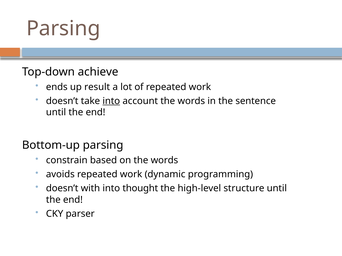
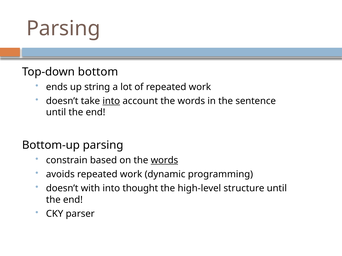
achieve: achieve -> bottom (98, 72)
result: result -> string (97, 87)
words underline: none -> present (164, 161)
